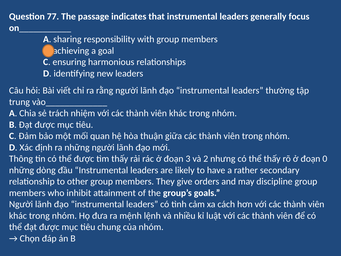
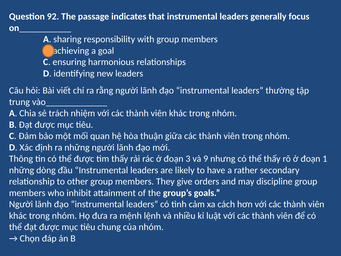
77: 77 -> 92 (53, 17)
2: 2 -> 9 (206, 159)
0: 0 -> 1 (325, 159)
